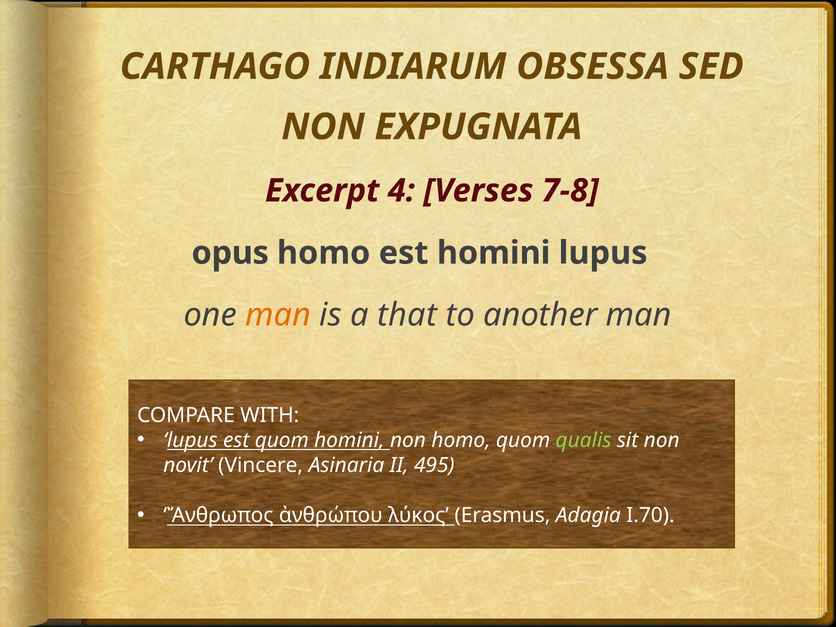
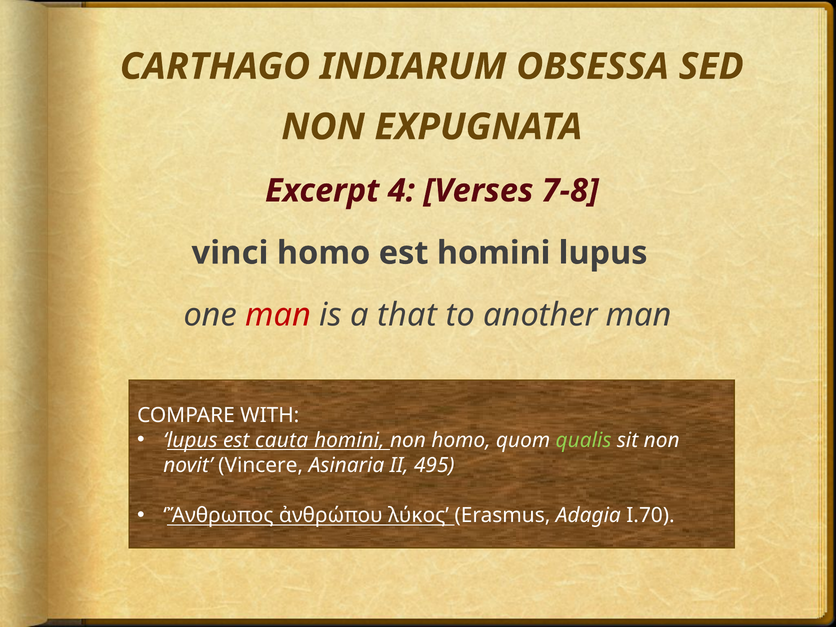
opus: opus -> vinci (230, 253)
man colour: orange -> red (278, 315)
est quom: quom -> cauta (282, 440)
